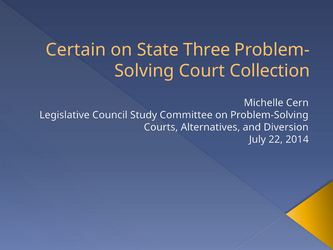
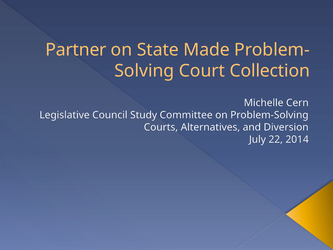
Certain: Certain -> Partner (76, 50)
Three: Three -> Made (207, 50)
